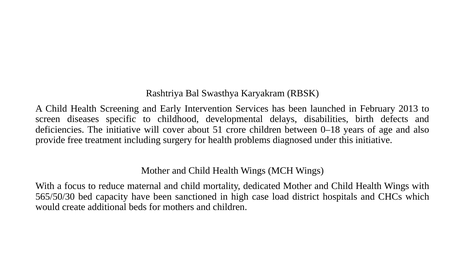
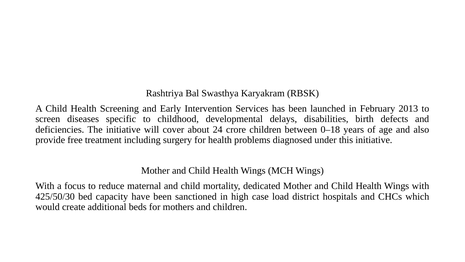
51: 51 -> 24 (218, 129)
565/50/30: 565/50/30 -> 425/50/30 (55, 196)
